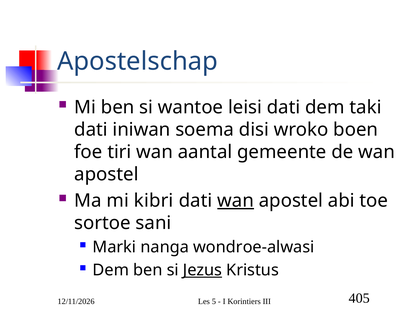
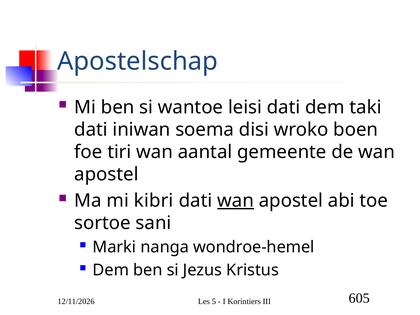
wondroe-alwasi: wondroe-alwasi -> wondroe-hemel (254, 247)
Jezus underline: present -> none (203, 270)
405: 405 -> 605 (359, 298)
